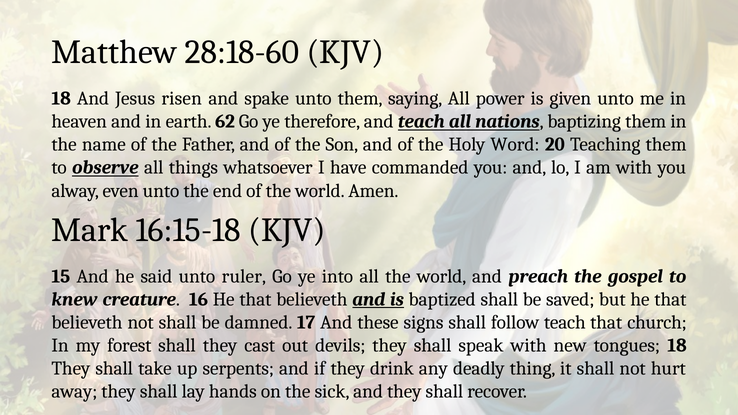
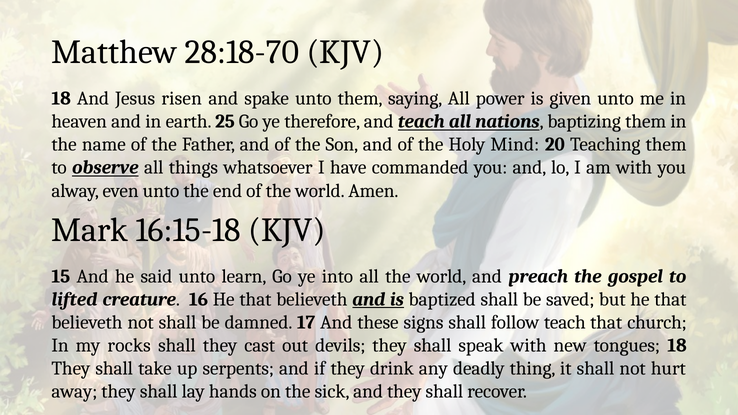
28:18-60: 28:18-60 -> 28:18-70 (242, 52)
62: 62 -> 25 (225, 122)
Word: Word -> Mind (515, 145)
ruler: ruler -> learn (244, 276)
knew: knew -> lifted (74, 300)
forest: forest -> rocks (129, 346)
